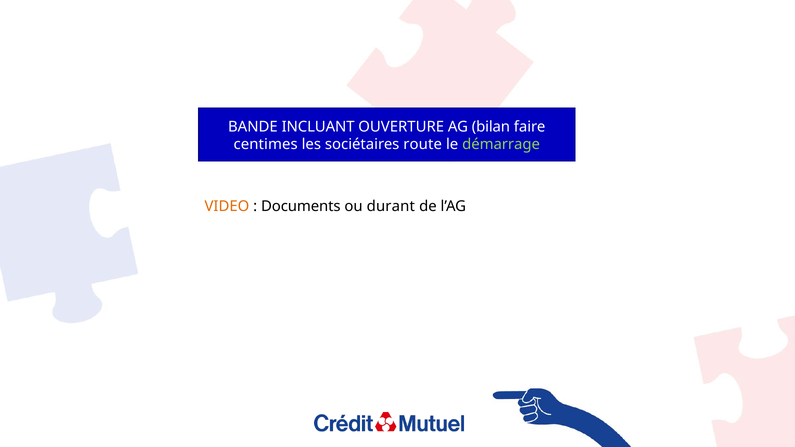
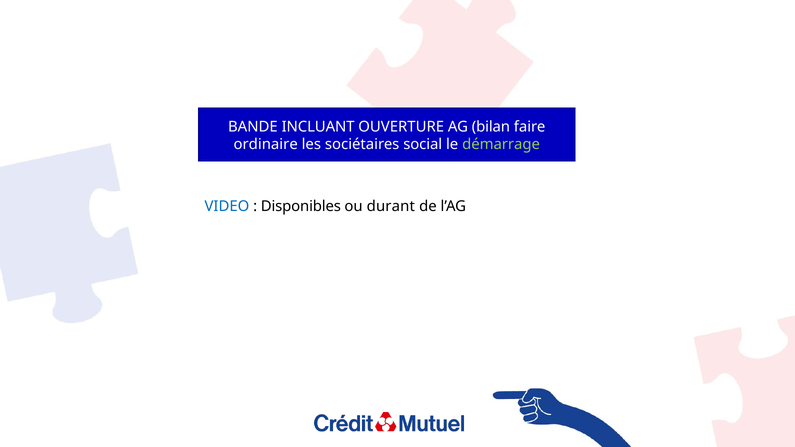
centimes: centimes -> ordinaire (266, 145)
route: route -> social (423, 145)
VIDEO colour: orange -> blue (227, 206)
Documents: Documents -> Disponibles (301, 206)
